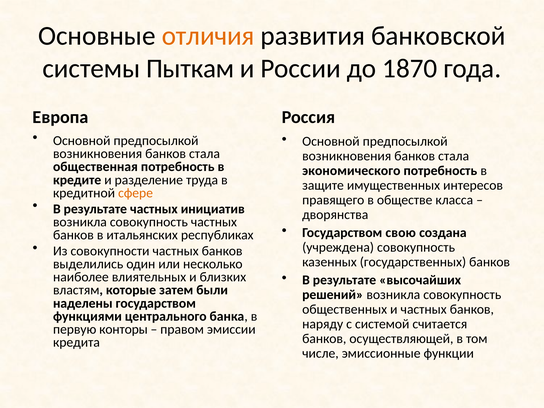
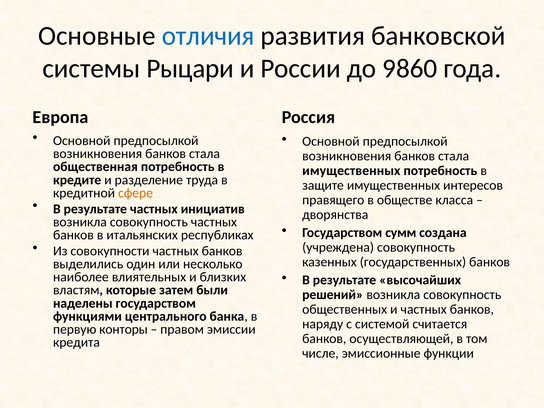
отличия colour: orange -> blue (208, 36)
Пыткам: Пыткам -> Рыцари (190, 69)
1870: 1870 -> 9860 (410, 69)
экономического: экономического -> имущественных (351, 171)
свою: свою -> сумм (401, 233)
